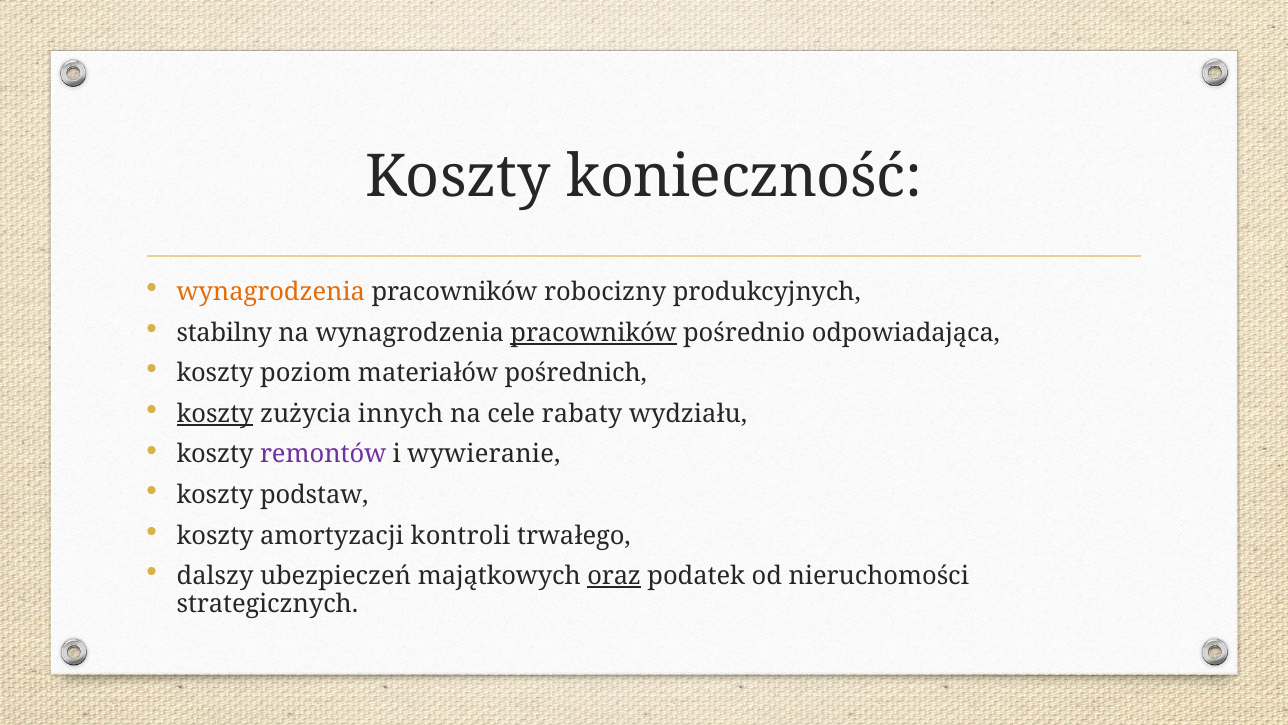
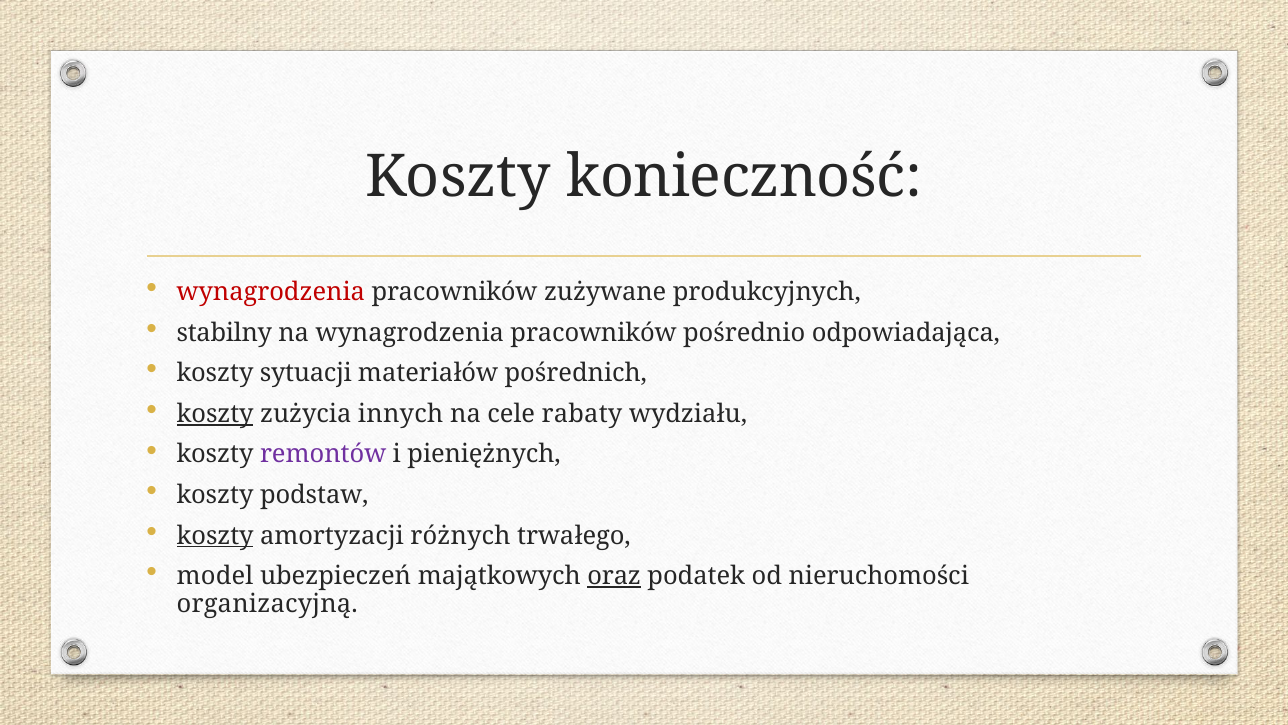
wynagrodzenia colour: orange -> red (271, 292)
robocizny: robocizny -> zużywane (605, 292)
pracowników underline: present -> none (594, 333)
poziom: poziom -> sytuacji (306, 373)
wywieranie: wywieranie -> pieniężnych (484, 454)
koszty underline: none -> present (215, 535)
kontroli: kontroli -> różnych (460, 535)
dalszy: dalszy -> model (215, 576)
strategicznych: strategicznych -> organizacyjną (267, 603)
